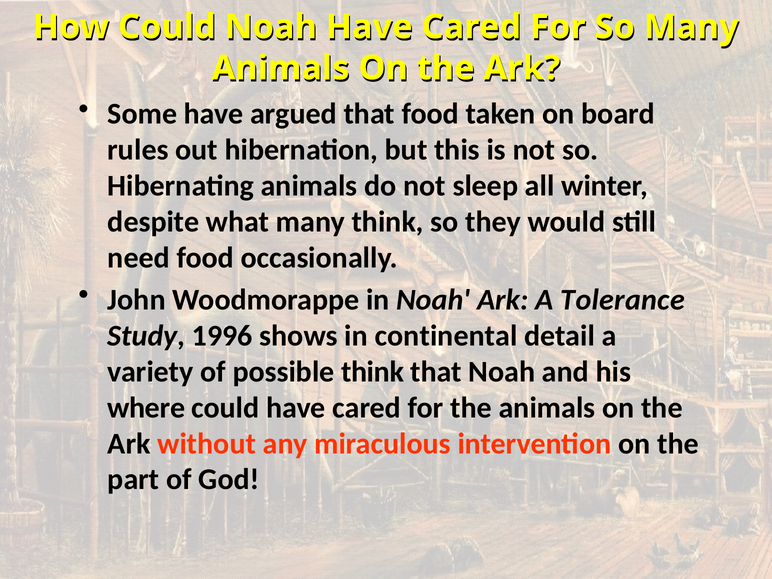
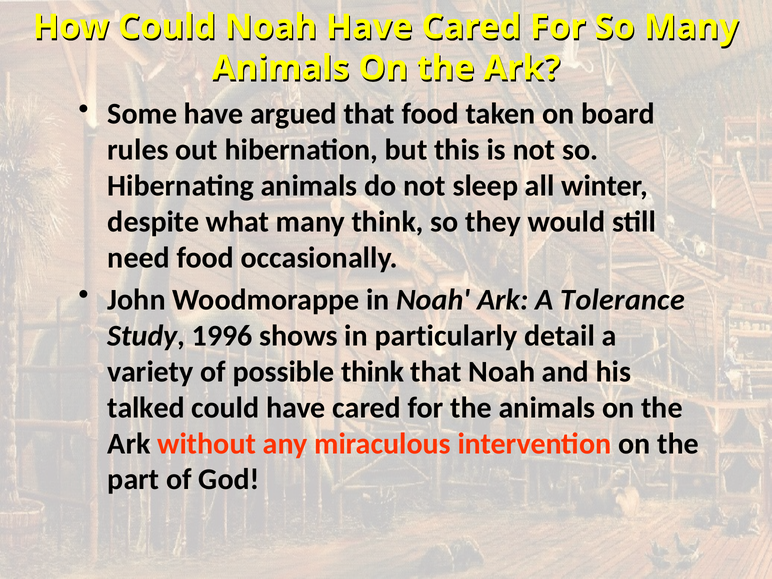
continental: continental -> particularly (446, 336)
where: where -> talked (146, 408)
